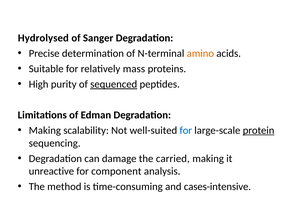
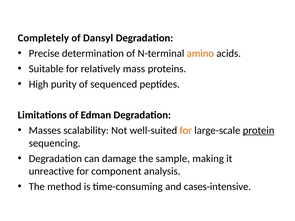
Hydrolysed: Hydrolysed -> Completely (43, 38)
Sanger: Sanger -> Dansyl (98, 38)
sequenced underline: present -> none (114, 84)
Making: Making -> Masses (45, 131)
for colour: blue -> orange (186, 131)
carried: carried -> sample (173, 159)
